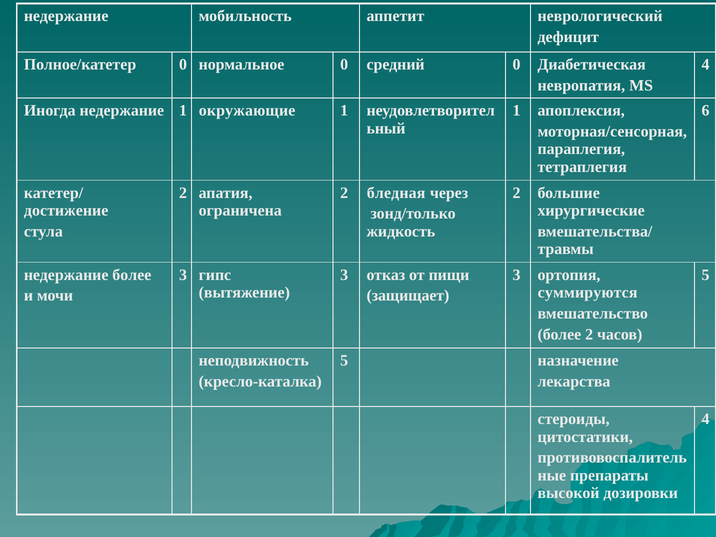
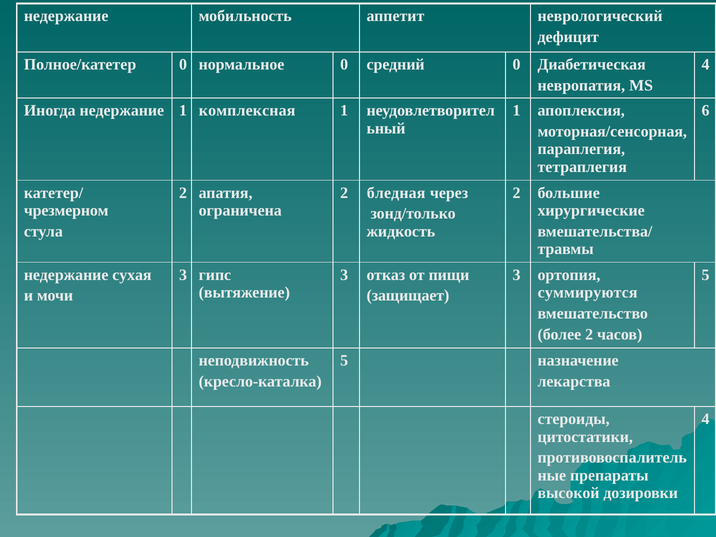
окружающие: окружающие -> комплексная (247, 111)
достижение: достижение -> чрезмерном (66, 210)
недержание более: более -> сухая (132, 275)
